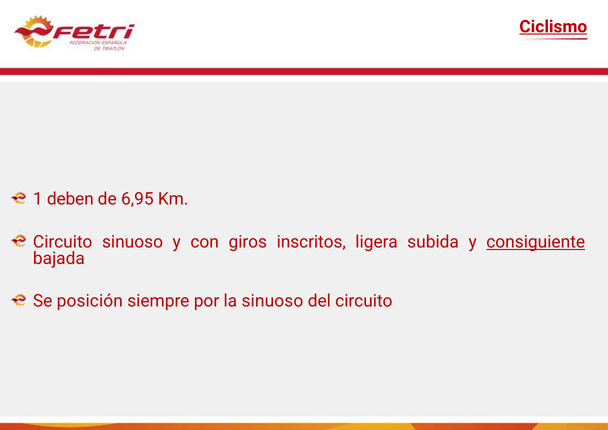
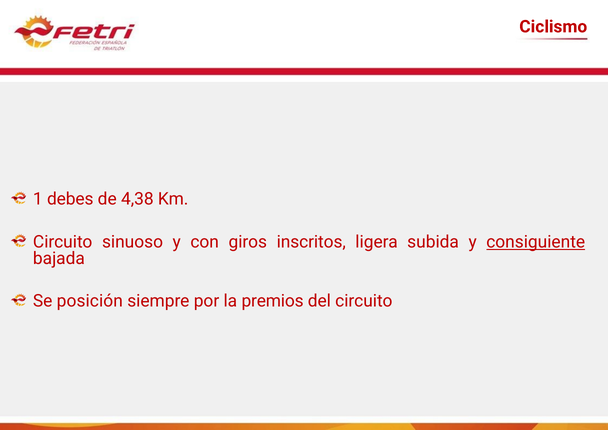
Ciclismo underline: present -> none (553, 27)
deben: deben -> debes (70, 199)
6,95: 6,95 -> 4,38 (137, 199)
la sinuoso: sinuoso -> premios (273, 301)
